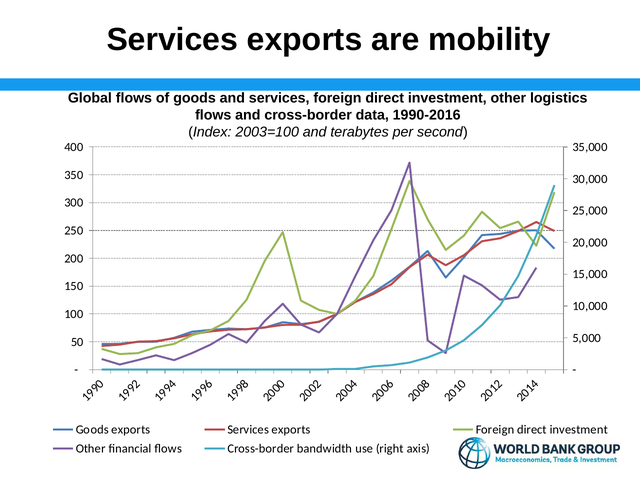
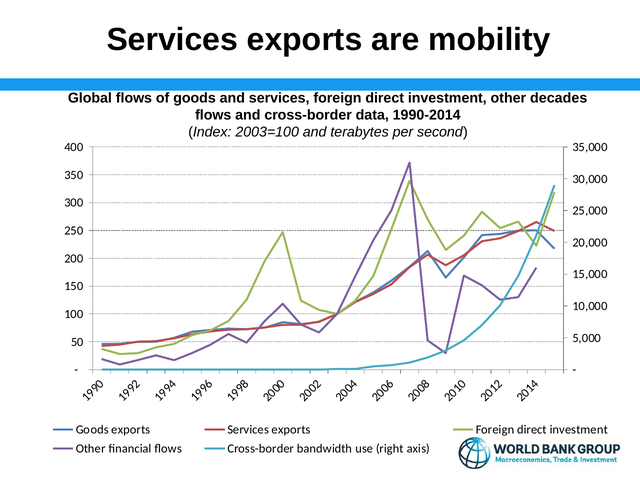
logistics: logistics -> decades (559, 98)
1990-2016: 1990-2016 -> 1990-2014 (427, 115)
